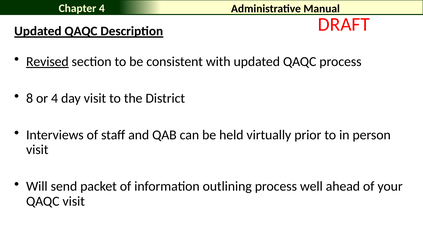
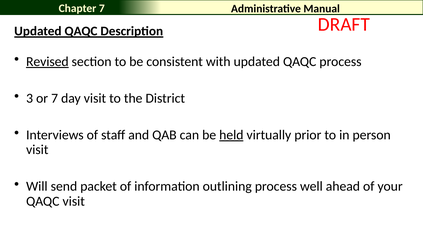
Chapter 4: 4 -> 7 (102, 8)
8: 8 -> 3 (30, 98)
or 4: 4 -> 7 (55, 98)
held underline: none -> present (231, 135)
